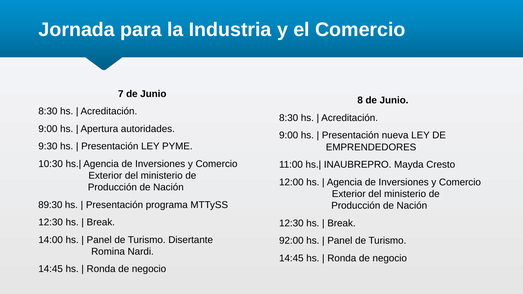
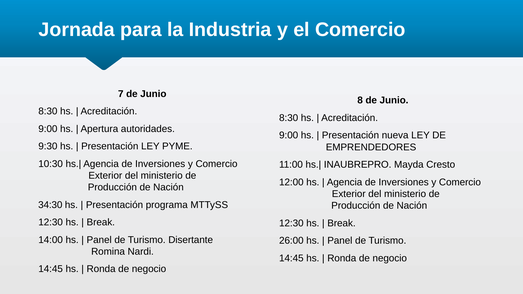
89:30: 89:30 -> 34:30 (50, 205)
92:00: 92:00 -> 26:00 (291, 241)
